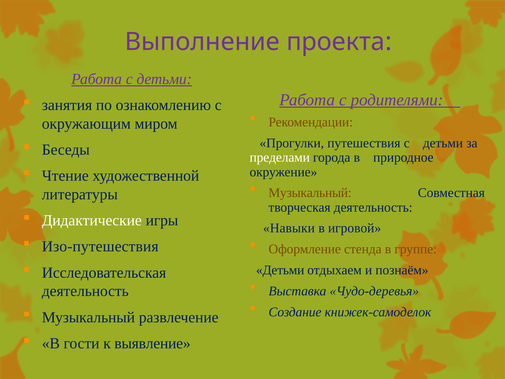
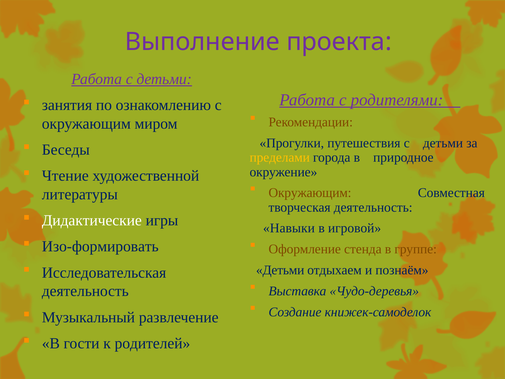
пределами colour: white -> yellow (280, 157)
Музыкальный: Музыкальный -> Окружающим (310, 193)
Изо-путешествия: Изо-путешествия -> Изо-формировать (100, 246)
выявление: выявление -> родителей (152, 343)
